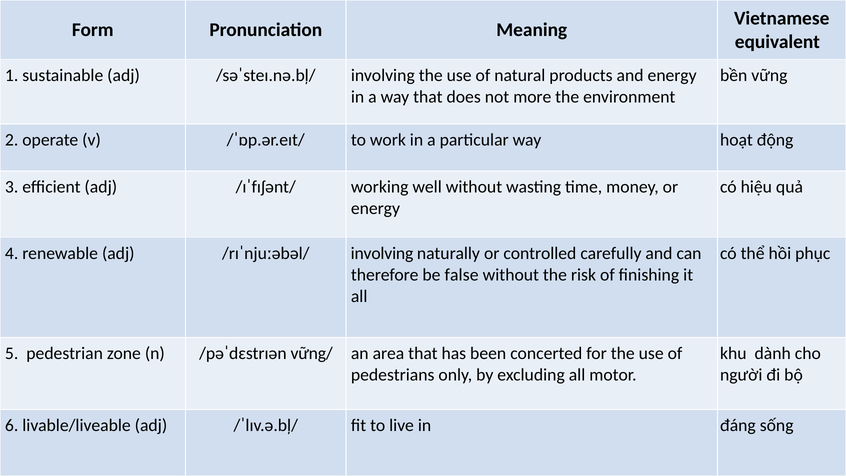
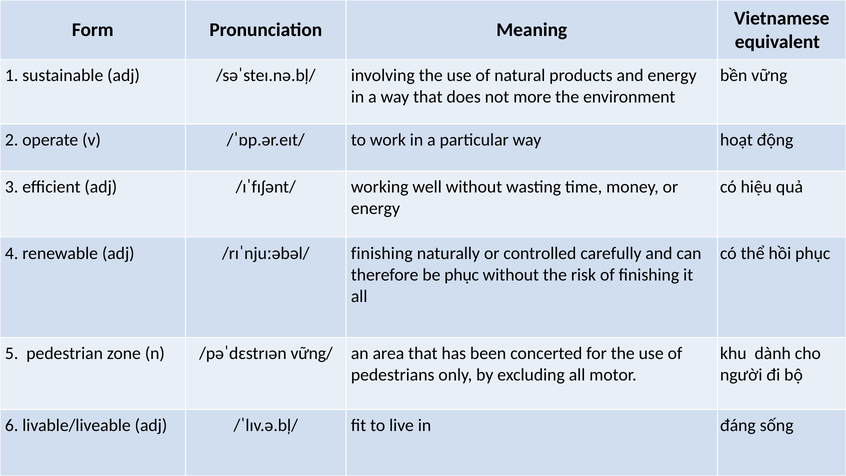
/rɪˈnjuːəbəl/ involving: involving -> finishing (382, 253)
be false: false -> phục (462, 275)
